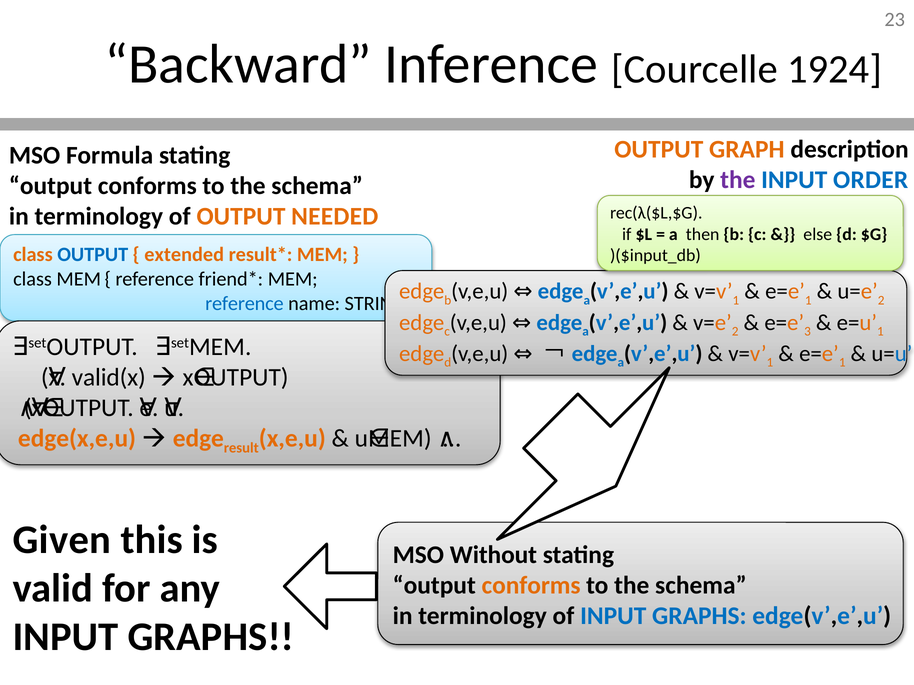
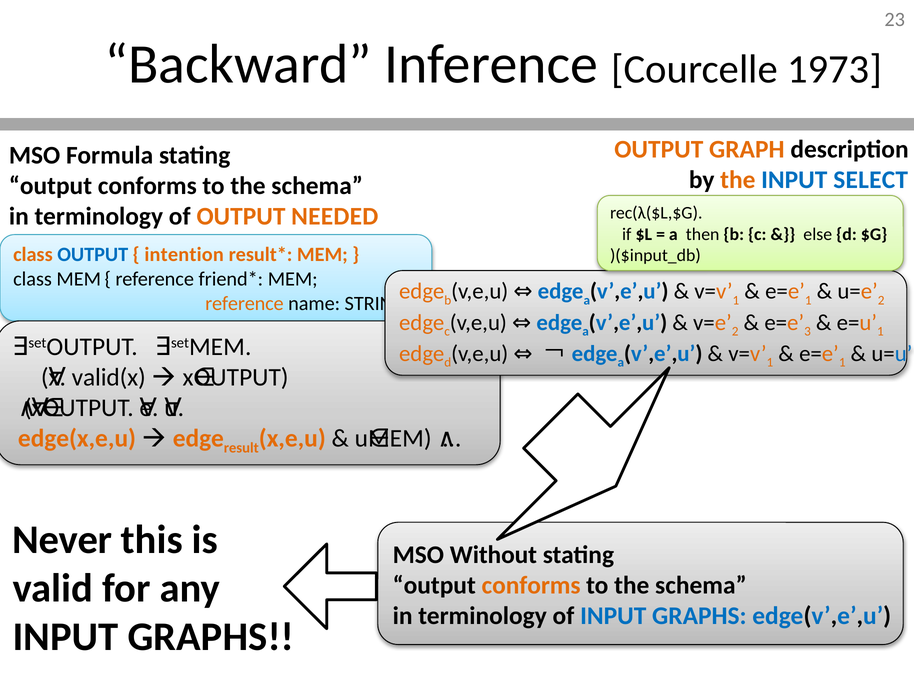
1924: 1924 -> 1973 (835, 69)
the colour: purple -> orange (738, 180)
ORDER: ORDER -> SELECT (871, 180)
extended: extended -> intention (184, 255)
reference colour: blue -> orange (244, 304)
Given: Given -> Never (62, 540)
